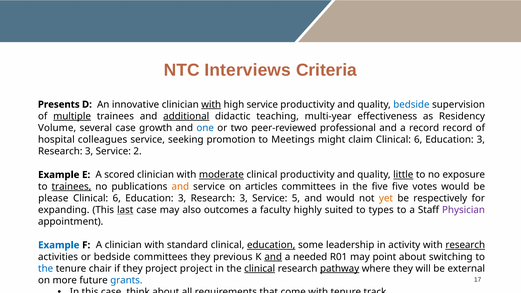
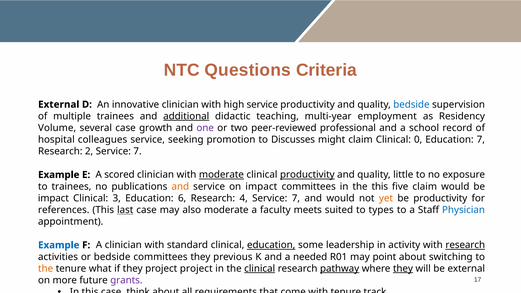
Interviews: Interviews -> Questions (248, 70)
Presents: Presents -> External (59, 104)
with underline: present -> none (211, 104)
multiple underline: present -> none (72, 116)
effectiveness: effectiveness -> employment (387, 116)
one colour: blue -> purple (205, 128)
a record: record -> school (424, 128)
Meetings: Meetings -> Discusses (293, 140)
claim Clinical 6: 6 -> 0 (418, 140)
3: 3 -> 7 (481, 140)
3: 3 -> 2 (89, 151)
2: 2 -> 7 (138, 151)
productivity underline: none -> present (307, 175)
little underline: present -> none (403, 175)
trainees underline: present -> none (71, 187)
on articles: articles -> impact (261, 187)
the five: five -> this (380, 187)
five votes: votes -> claim (425, 187)
please: please -> impact (53, 198)
6: 6 -> 3 (117, 198)
3: 3 -> 6 (182, 198)
3: 3 -> 4 (244, 198)
5: 5 -> 7 (296, 198)
be respectively: respectively -> productivity (440, 198)
expanding: expanding -> references (64, 210)
also outcomes: outcomes -> moderate (226, 210)
highly: highly -> meets (308, 210)
Physician colour: purple -> blue (464, 210)
and underline: present -> none (273, 257)
the colour: blue -> orange (46, 269)
chair: chair -> what (100, 269)
they underline: none -> present (403, 269)
grants colour: blue -> purple (126, 280)
